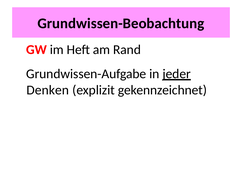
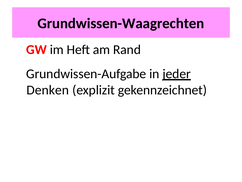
Grundwissen-Beobachtung: Grundwissen-Beobachtung -> Grundwissen-Waagrechten (121, 23)
